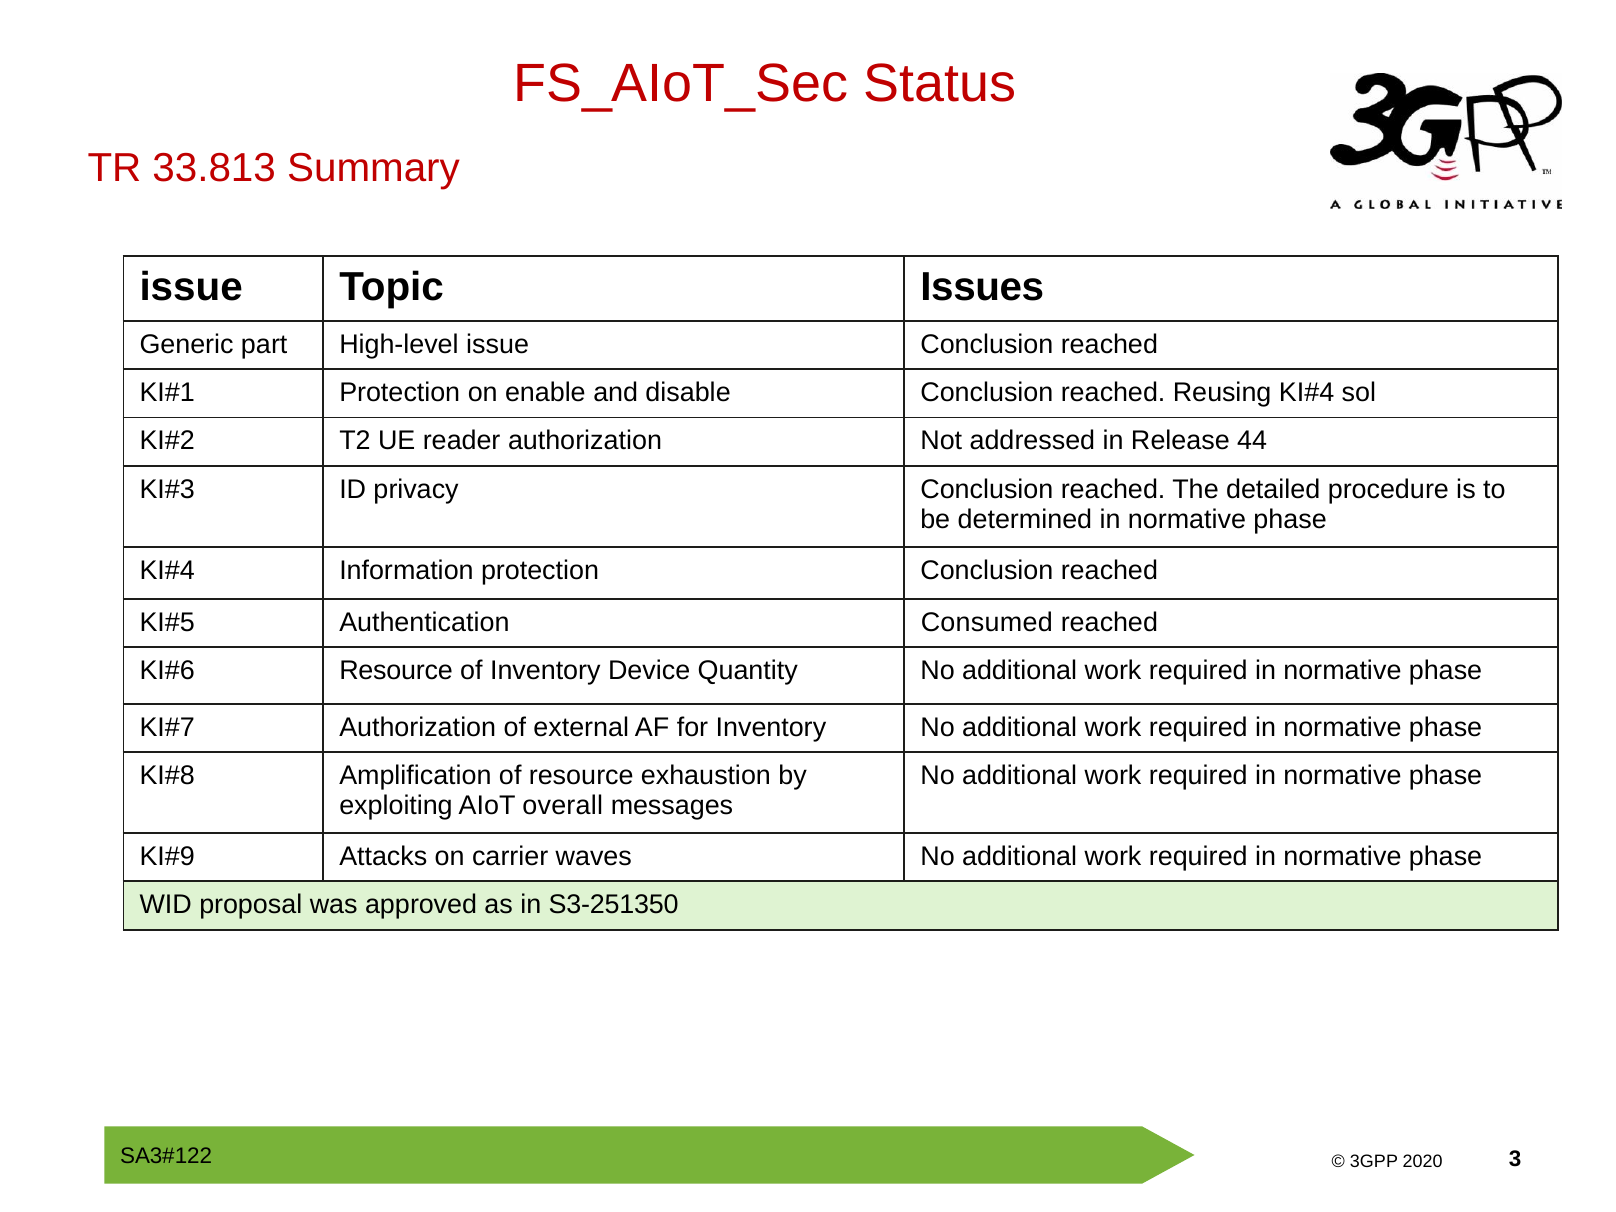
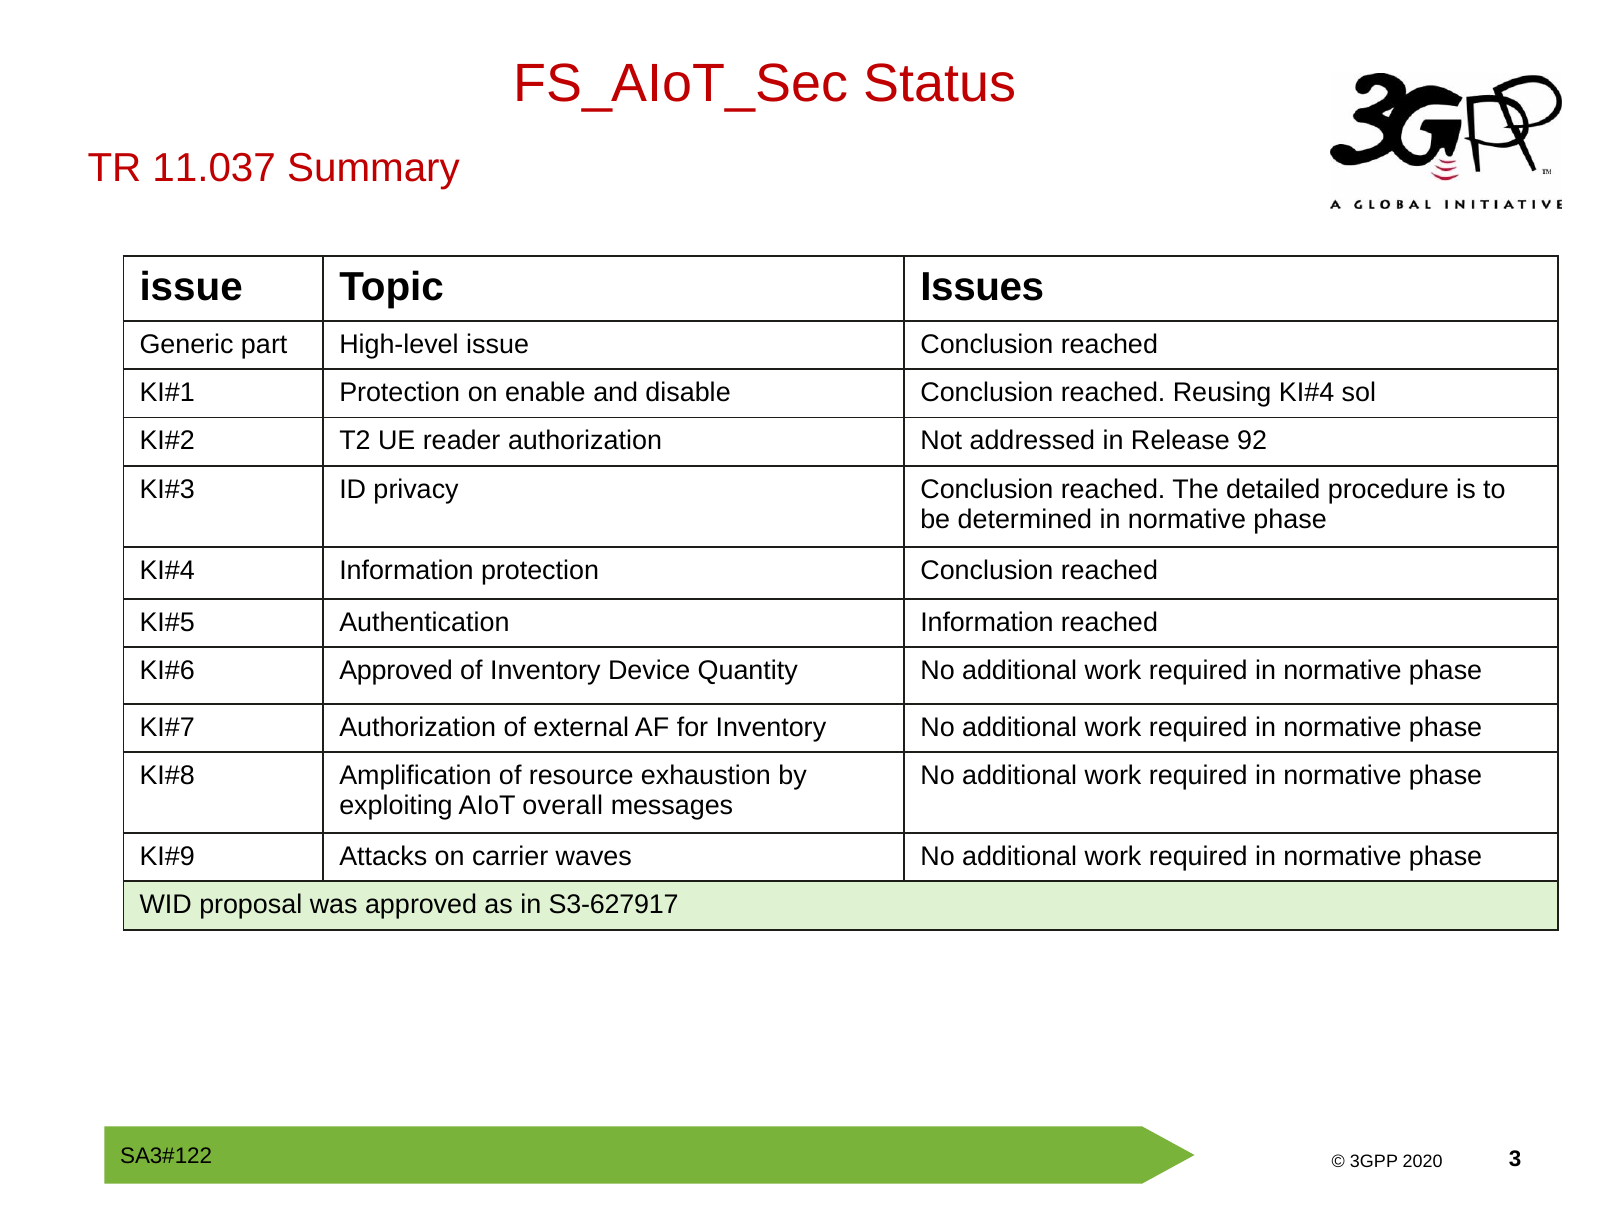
33.813: 33.813 -> 11.037 (214, 168)
44: 44 -> 92 (1252, 441)
Authentication Consumed: Consumed -> Information (987, 622)
Resource: Resource -> Approved (396, 671)
S3-251350: S3-251350 -> S3-627917 (614, 905)
